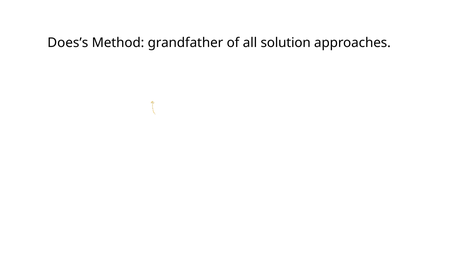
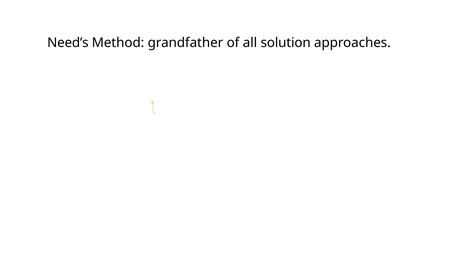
Does’s: Does’s -> Need’s (68, 43)
